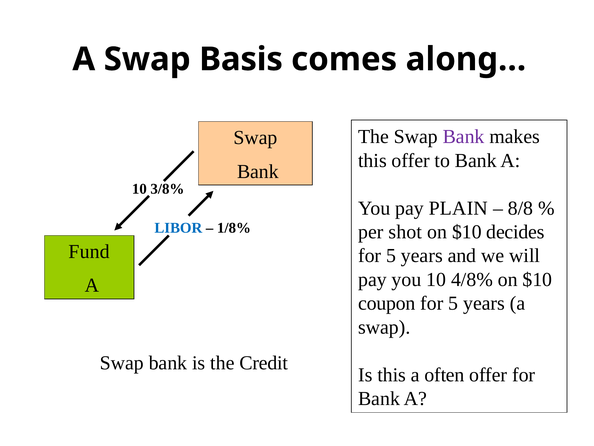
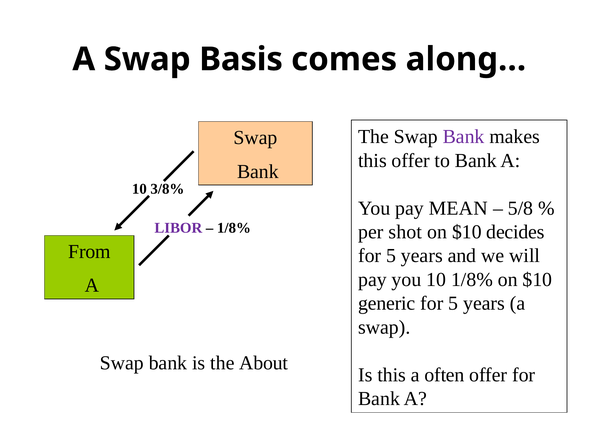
PLAIN: PLAIN -> MEAN (458, 208)
8/8: 8/8 -> 5/8 (521, 208)
LIBOR colour: blue -> purple (178, 228)
Fund: Fund -> From (89, 251)
10 4/8%: 4/8% -> 1/8% (472, 279)
coupon: coupon -> generic (387, 303)
Credit: Credit -> About (264, 363)
